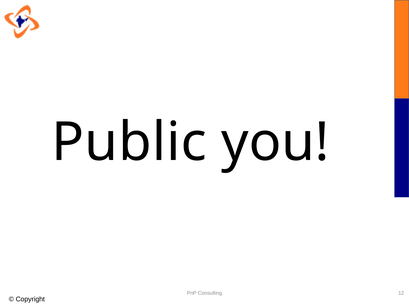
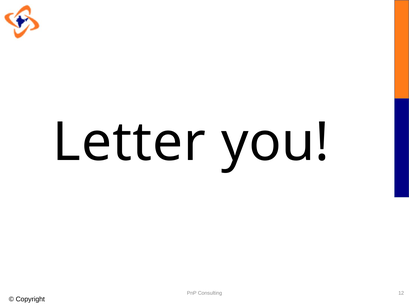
Public: Public -> Letter (129, 142)
